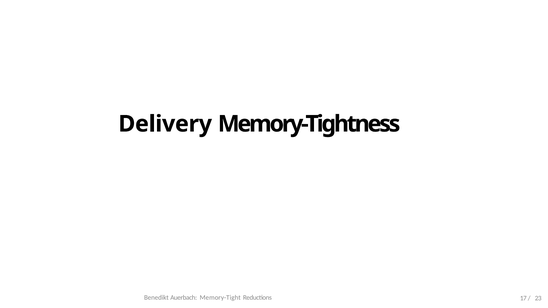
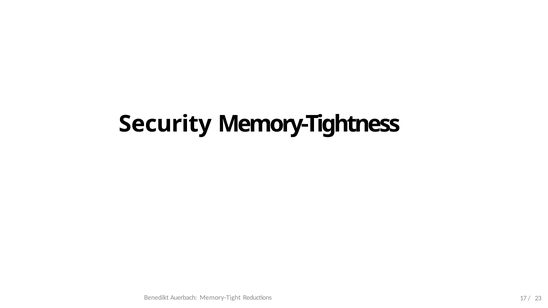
Delivery: Delivery -> Security (165, 124)
